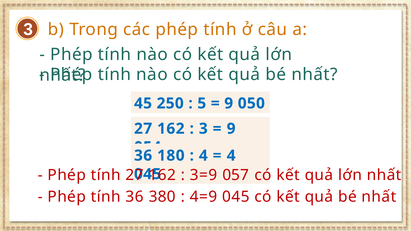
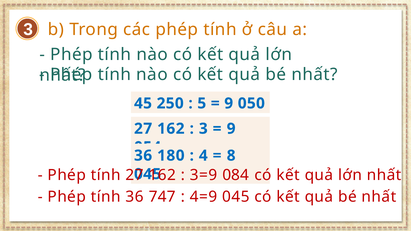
4: 4 -> 8 (231, 156)
057: 057 -> 084 (236, 175)
380: 380 -> 747 (162, 197)
